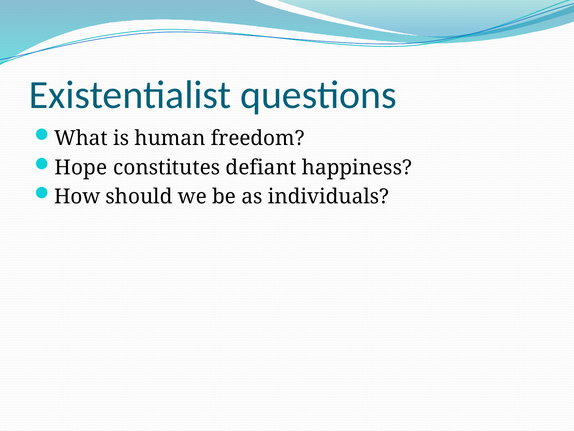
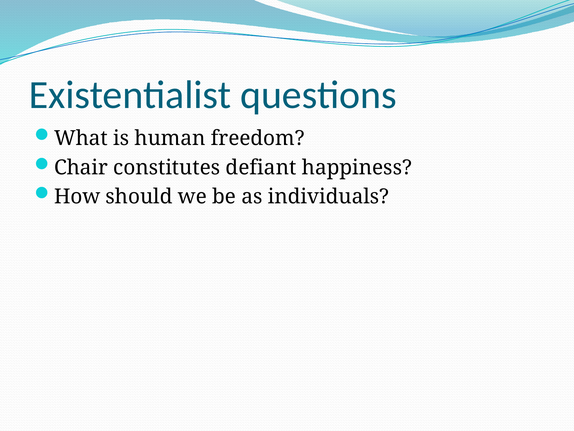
Hope: Hope -> Chair (81, 167)
